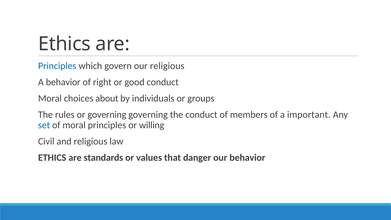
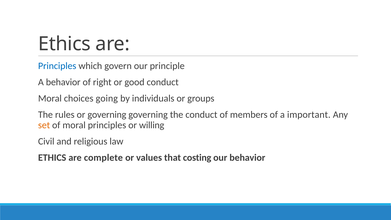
our religious: religious -> principle (167, 66)
about: about -> going (107, 98)
set colour: blue -> orange (44, 125)
standards: standards -> complete (103, 158)
danger: danger -> costing (197, 158)
